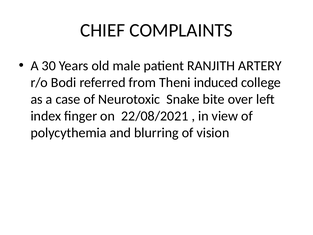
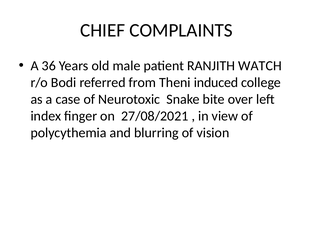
30: 30 -> 36 (49, 66)
ARTERY: ARTERY -> WATCH (260, 66)
22/08/2021: 22/08/2021 -> 27/08/2021 (155, 116)
